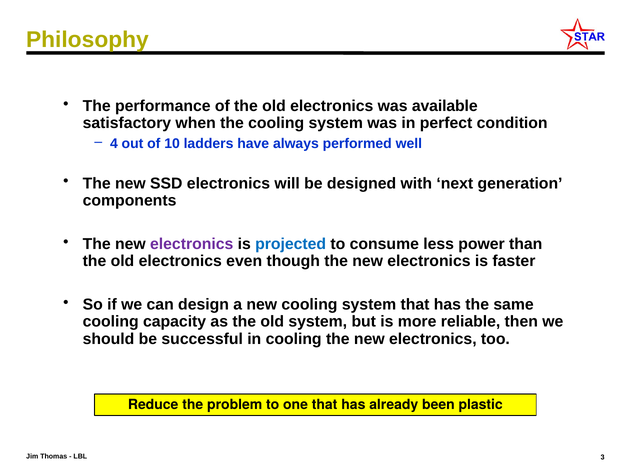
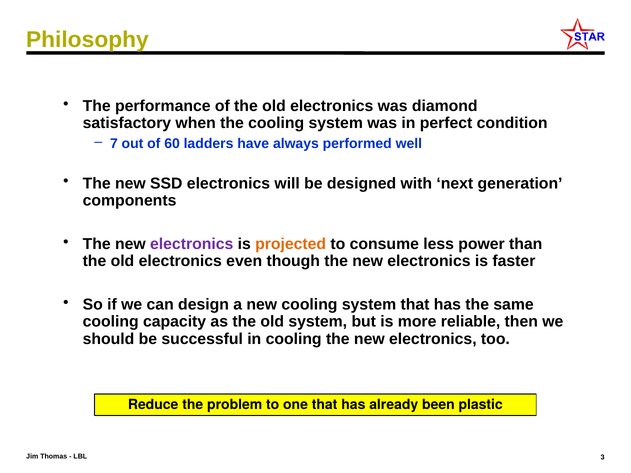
available: available -> diamond (445, 106)
4: 4 -> 7 (114, 144)
10: 10 -> 60 (172, 144)
projected colour: blue -> orange (291, 244)
